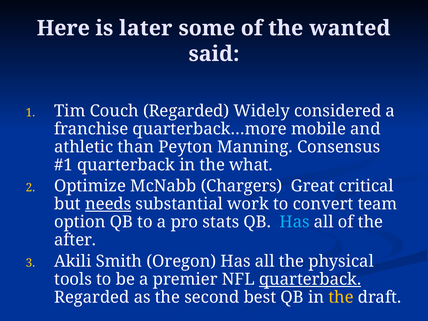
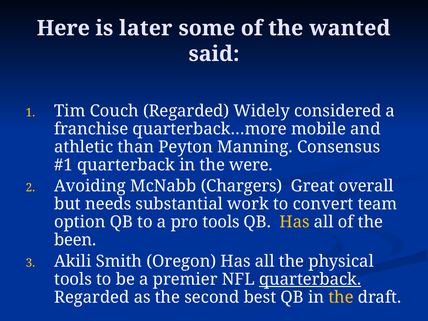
what: what -> were (251, 165)
Optimize: Optimize -> Avoiding (90, 186)
critical: critical -> overall (366, 186)
needs underline: present -> none (108, 204)
pro stats: stats -> tools (221, 222)
Has colour: light blue -> yellow (295, 222)
after: after -> been (75, 240)
